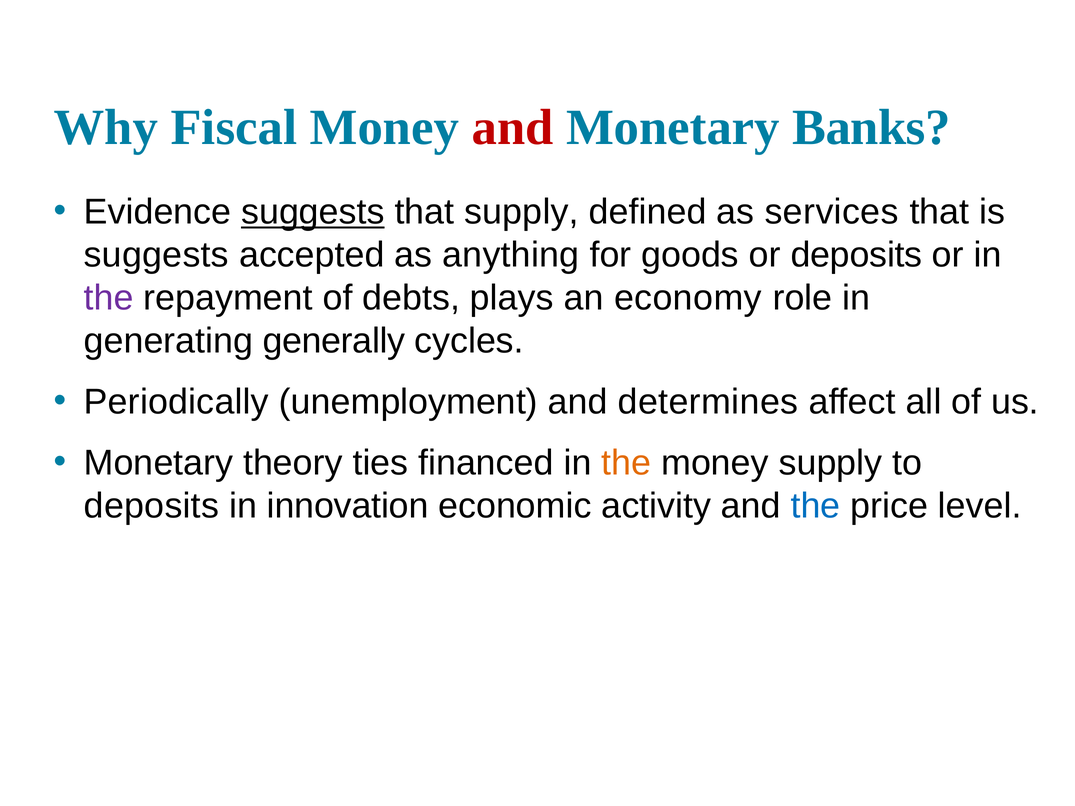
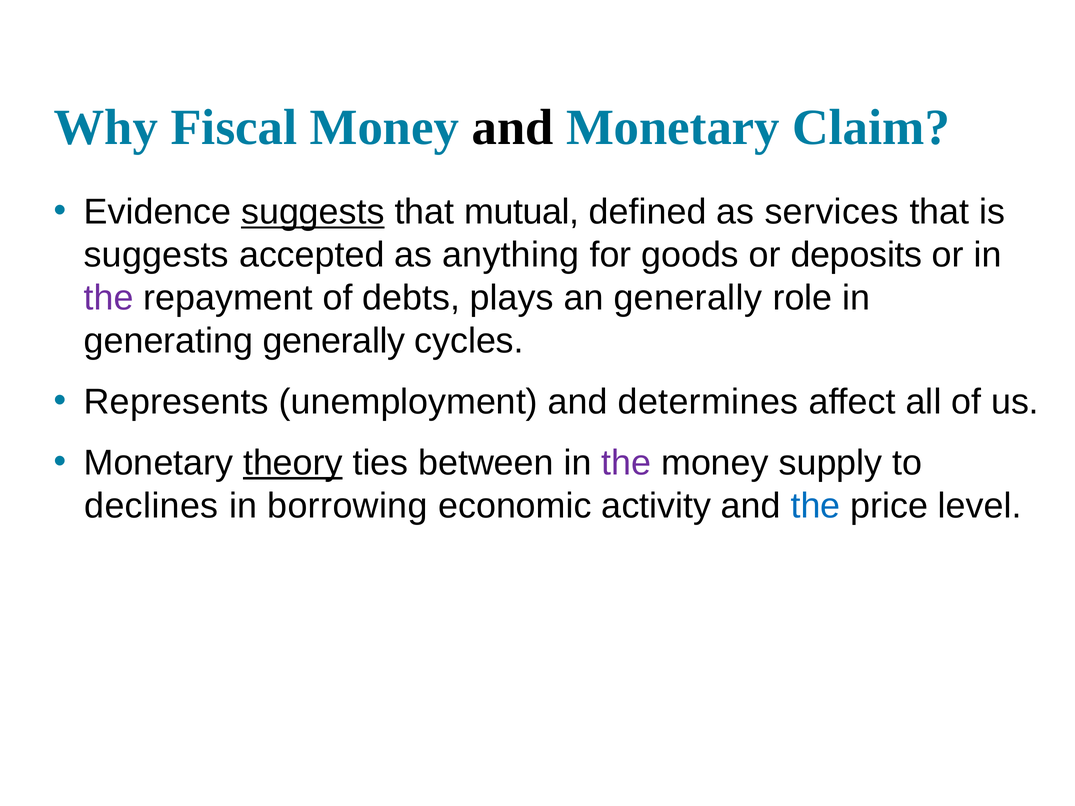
and colour: red -> black (513, 127)
Banks: Banks -> Claim (871, 127)
that supply: supply -> mutual (522, 212)
an economy: economy -> generally (688, 298)
Periodically: Periodically -> Represents (176, 402)
theory underline: none -> present (293, 463)
financed: financed -> between (486, 463)
the colour: orange -> purple (626, 463)
deposits: deposits -> declines (151, 506)
innovation: innovation -> borrowing (347, 506)
